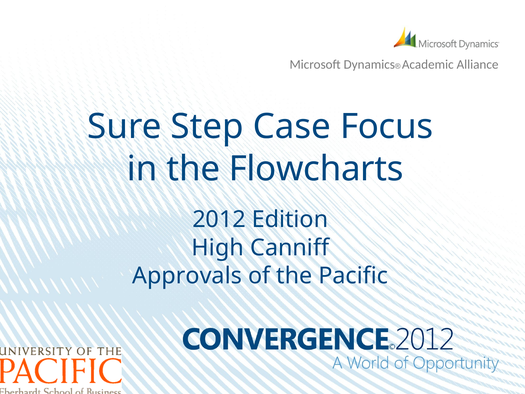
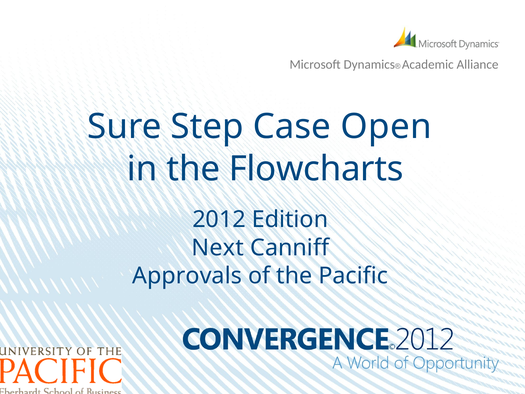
Focus: Focus -> Open (386, 127)
High: High -> Next (218, 247)
